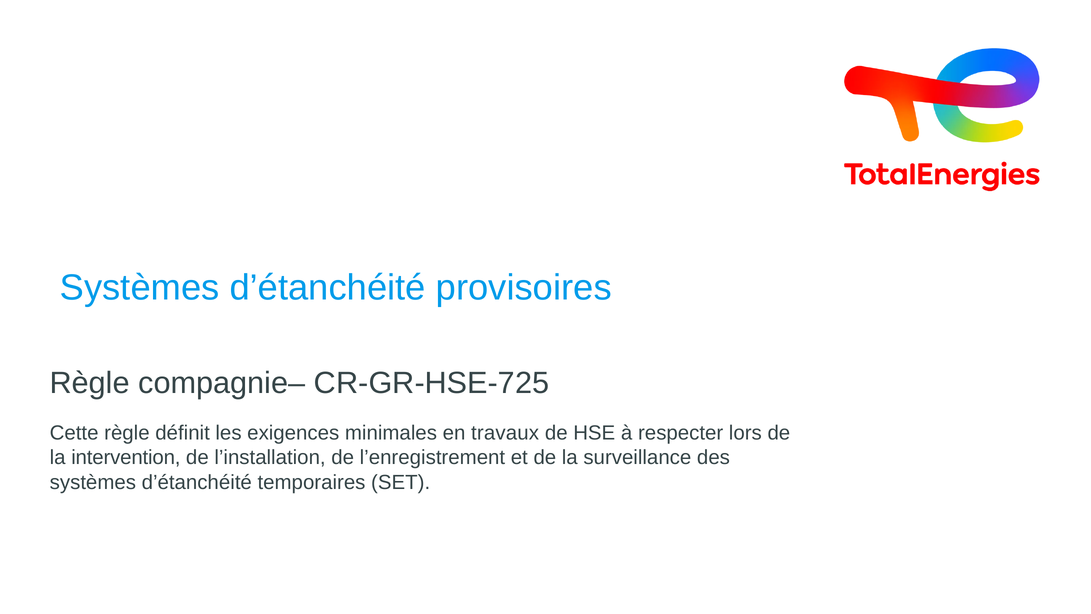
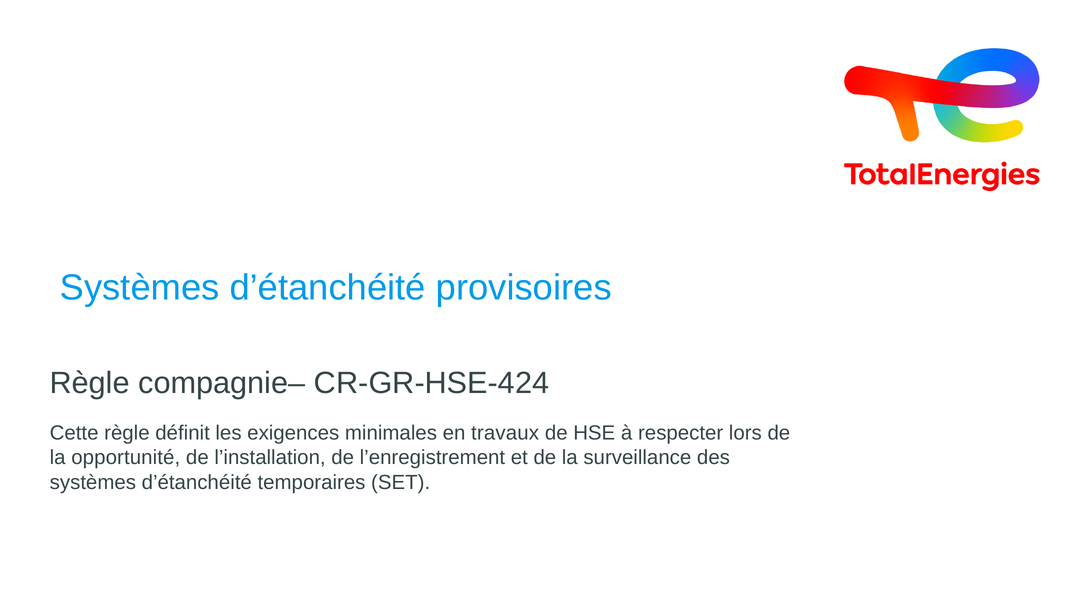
CR-GR-HSE-725: CR-GR-HSE-725 -> CR-GR-HSE-424 (432, 383)
intervention: intervention -> opportunité (126, 457)
